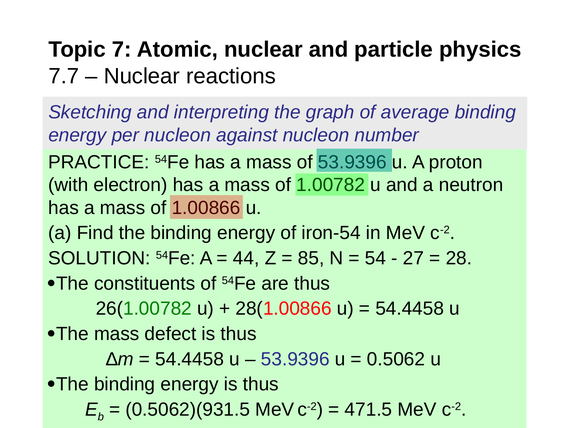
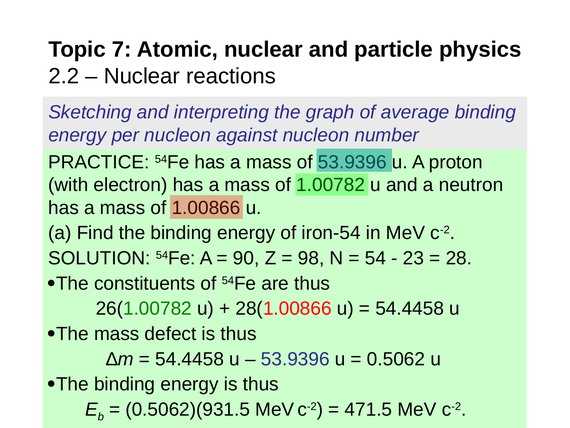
7.7: 7.7 -> 2.2 (64, 76)
44: 44 -> 90 (246, 258)
85: 85 -> 98 (311, 258)
27: 27 -> 23 (413, 258)
